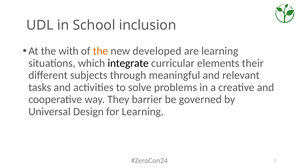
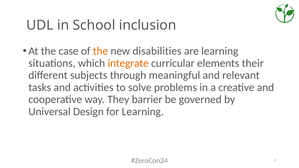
with: with -> case (69, 51)
developed: developed -> disabilities (157, 51)
integrate colour: black -> orange (128, 63)
